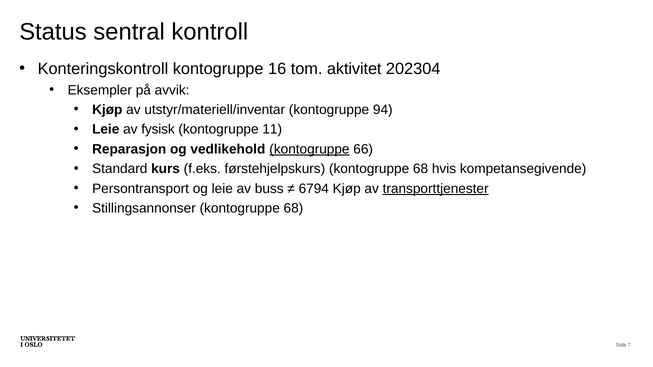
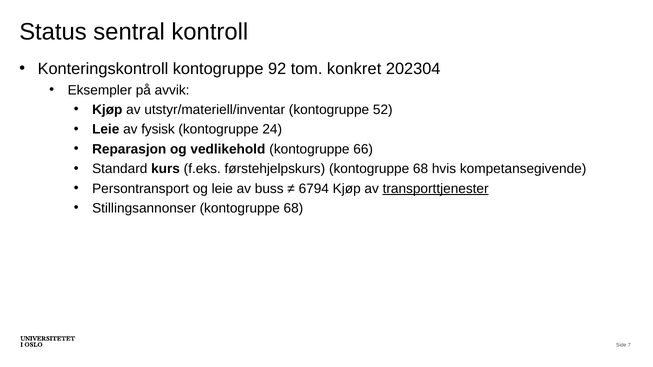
16: 16 -> 92 (277, 69)
aktivitet: aktivitet -> konkret (354, 69)
94: 94 -> 52 (383, 110)
11: 11 -> 24 (272, 130)
kontogruppe underline: present -> none (309, 149)
